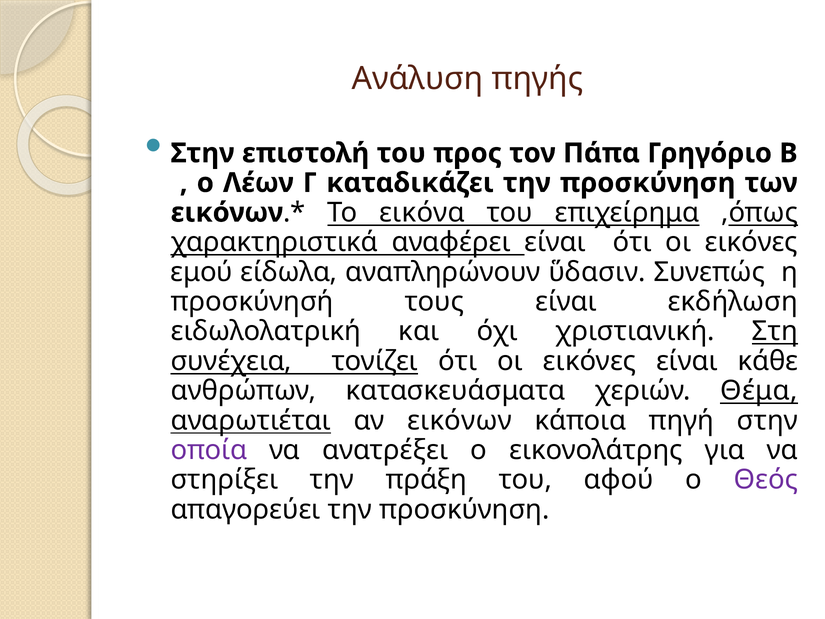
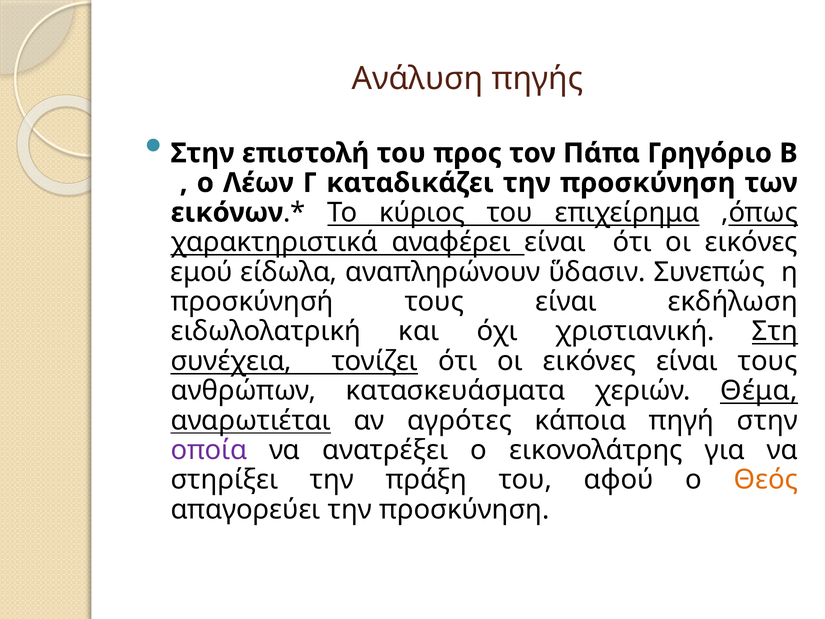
εικόνα: εικόνα -> κύριος (422, 213)
είναι κάθε: κάθε -> τους (768, 361)
αν εικόνων: εικόνων -> αγρότες (460, 420)
Θεός colour: purple -> orange (766, 480)
